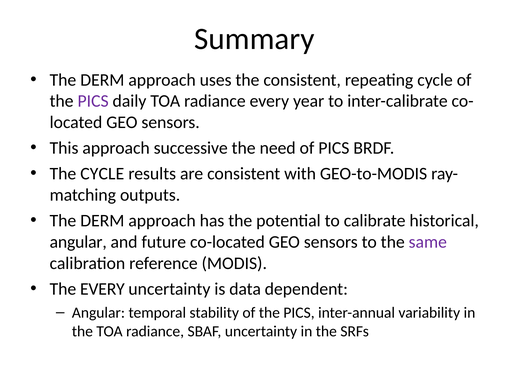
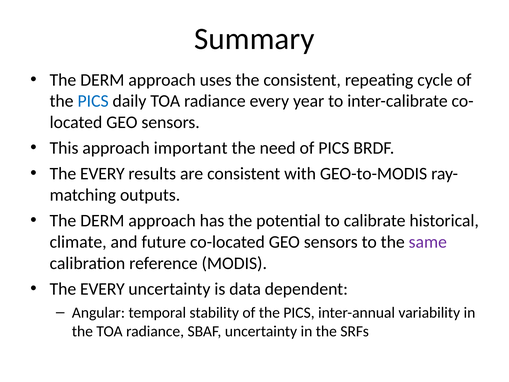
PICS colour: purple -> blue (93, 101)
successive: successive -> important (191, 148)
CYCLE: CYCLE -> EVERY (102, 174)
angular: angular -> climate (78, 242)
